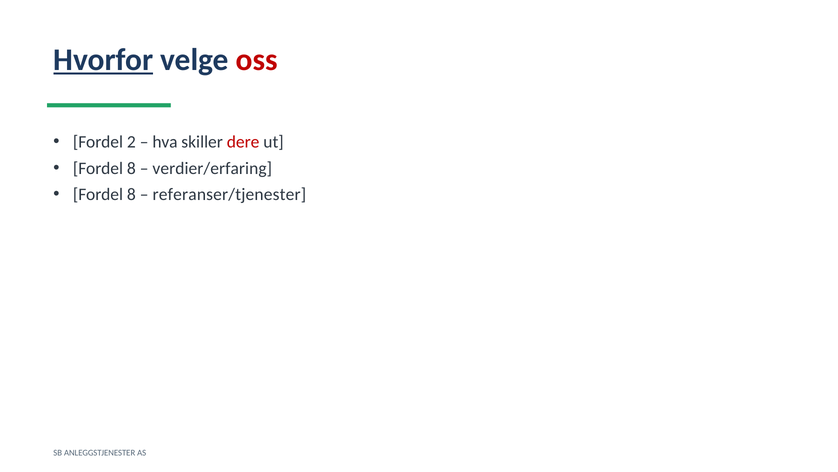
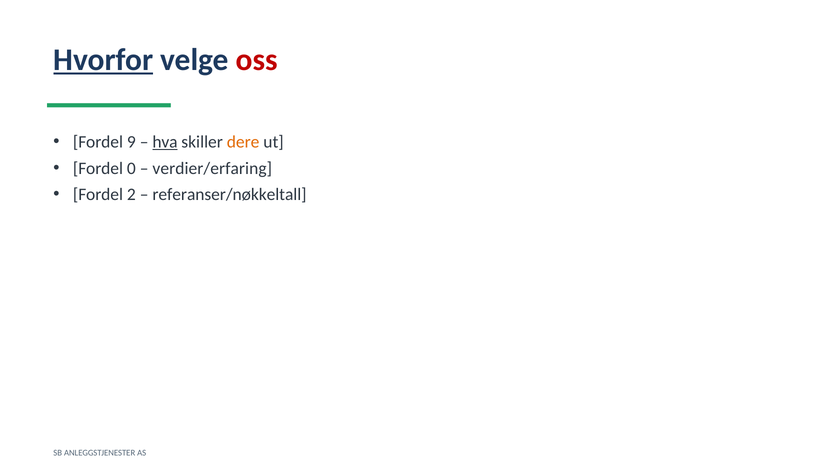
2: 2 -> 9 (131, 142)
hva underline: none -> present (165, 142)
dere colour: red -> orange (243, 142)
8: 8 -> 0 (131, 168)
8: 8 -> 2 (131, 194)
referanser/tjenester: referanser/tjenester -> referanser/nøkkeltall (229, 194)
